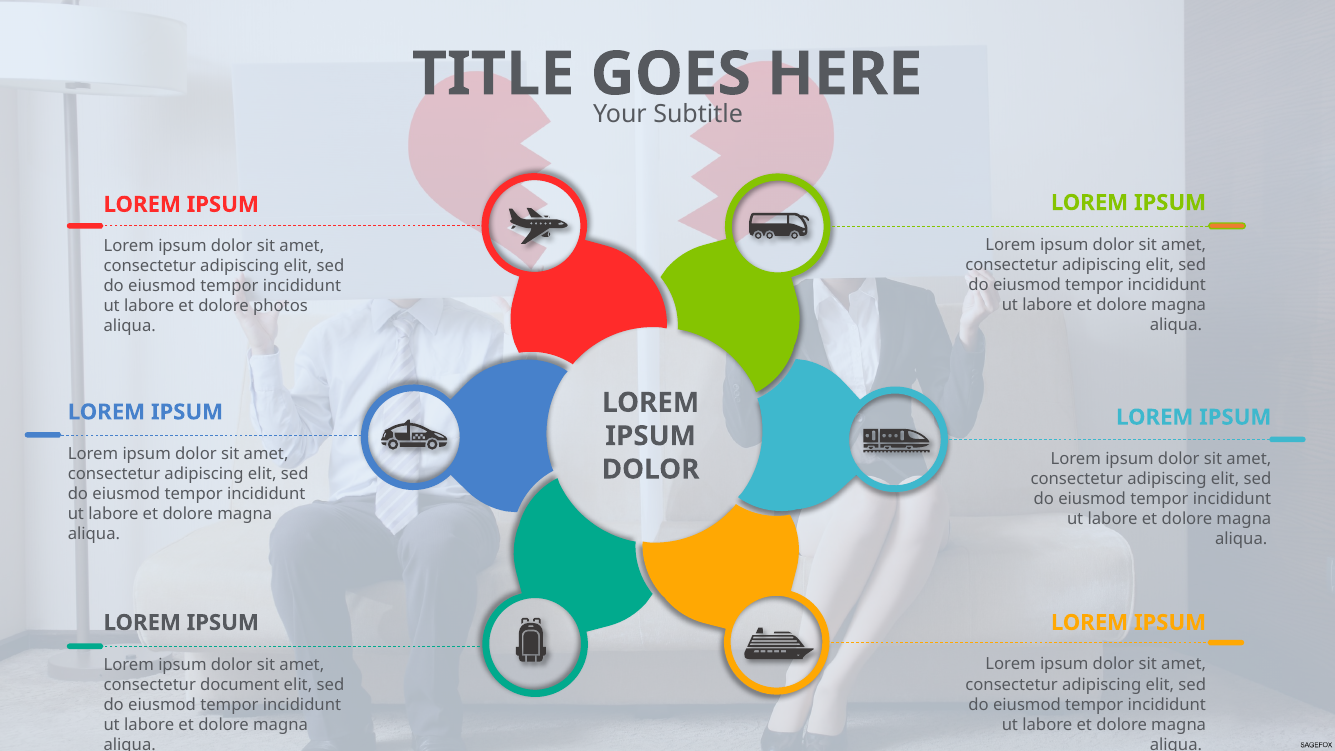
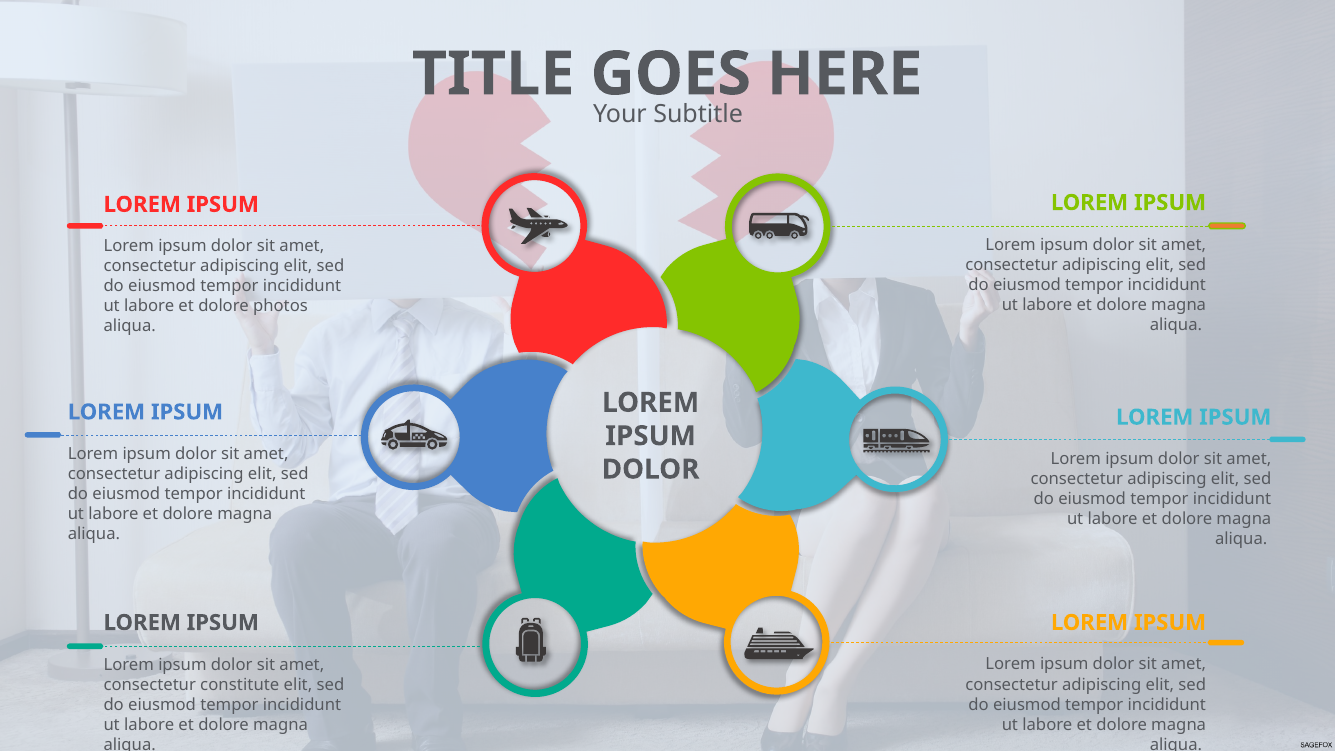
document: document -> constitute (240, 684)
